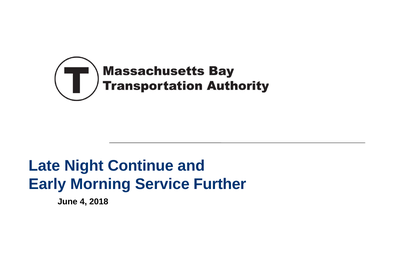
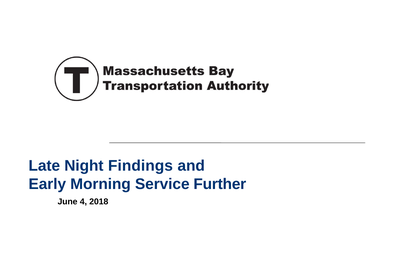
Continue: Continue -> Findings (140, 166)
